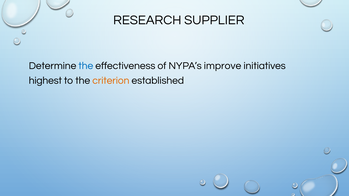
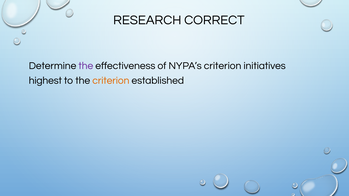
SUPPLIER: SUPPLIER -> CORRECT (214, 20)
the colour: blue -> purple (86, 66)
NYPA’s improve: improve -> criterion (223, 66)
